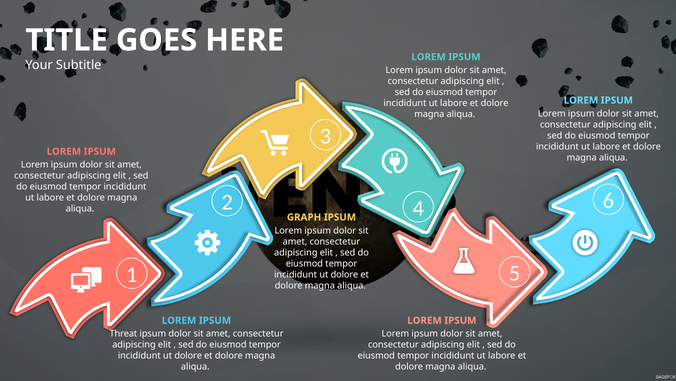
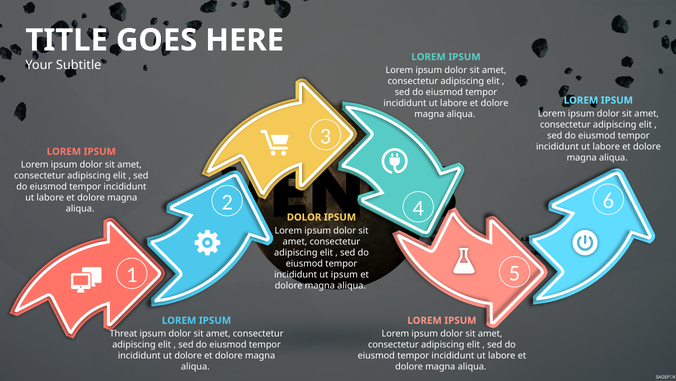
GRAPH: GRAPH -> DOLOR (304, 217)
dolore: dolore -> ipsum (344, 274)
